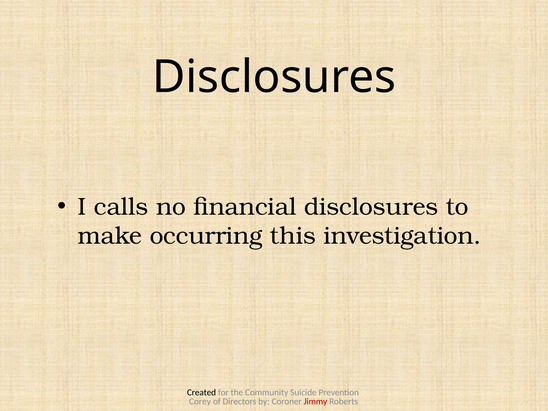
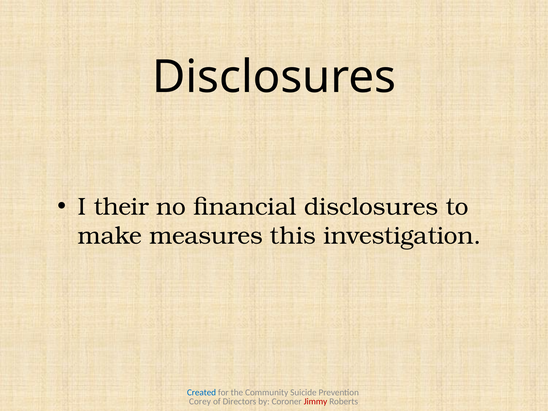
calls: calls -> their (121, 207)
occurring: occurring -> measures (206, 236)
Created colour: black -> blue (202, 392)
